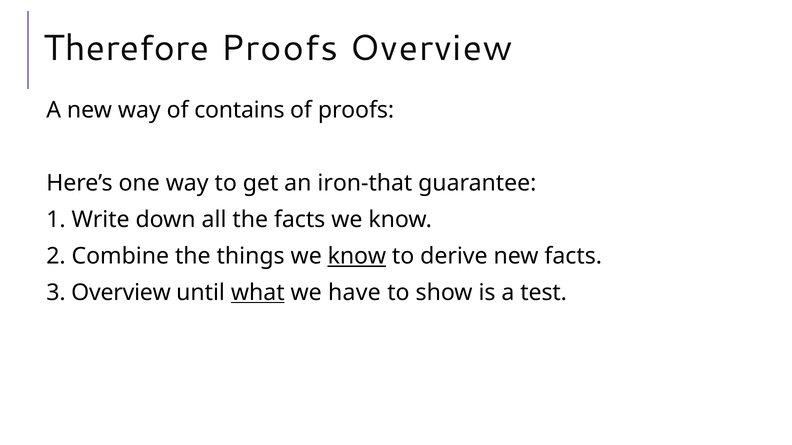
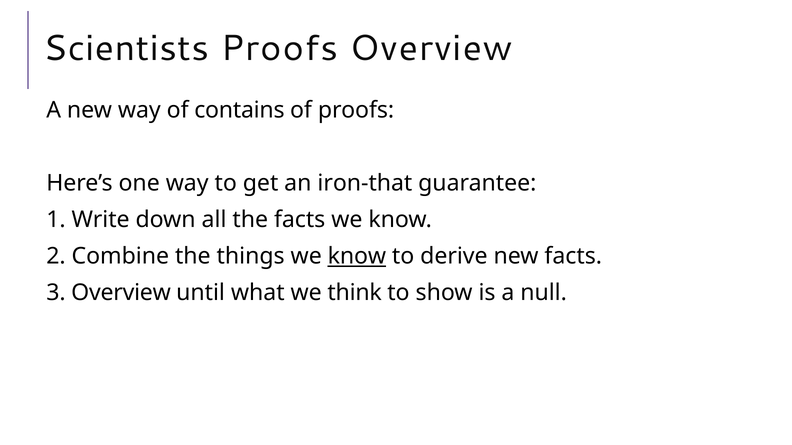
Therefore: Therefore -> Scientists (126, 49)
what underline: present -> none (258, 293)
have: have -> think (355, 293)
test: test -> null (544, 293)
